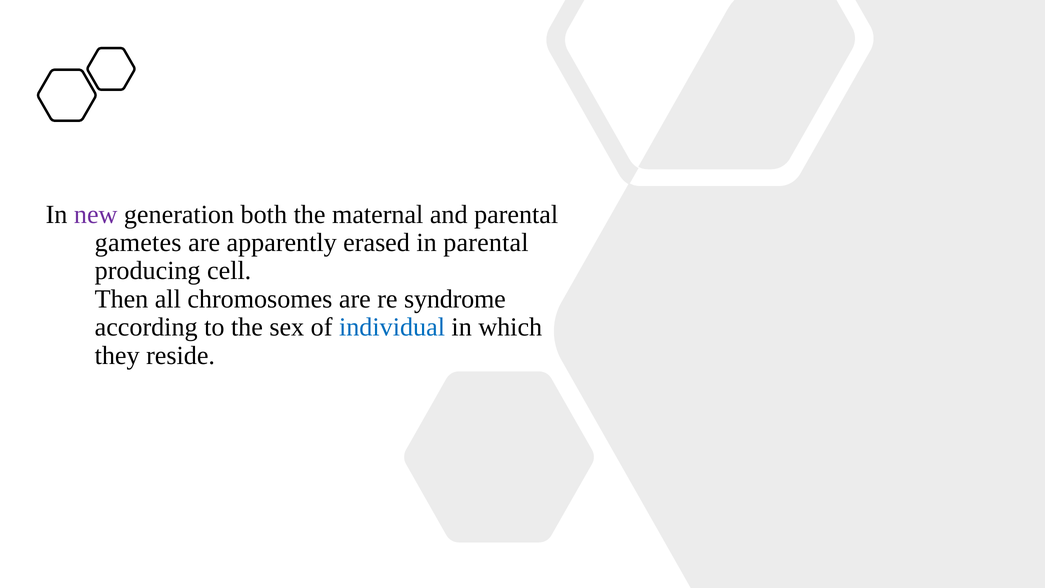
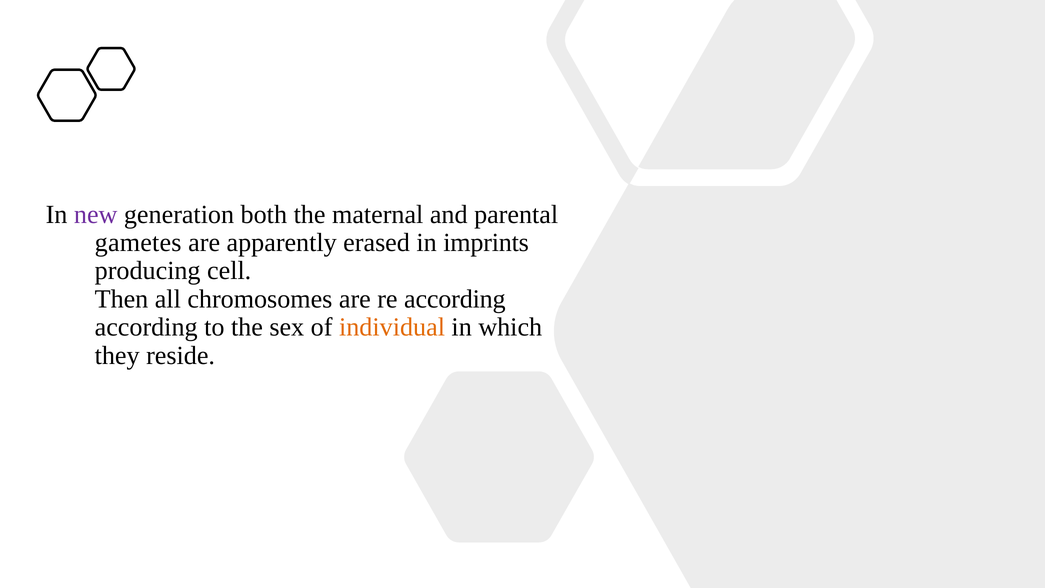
in parental: parental -> imprints (486, 243)
re syndrome: syndrome -> according (455, 299)
individual colour: blue -> orange (392, 327)
